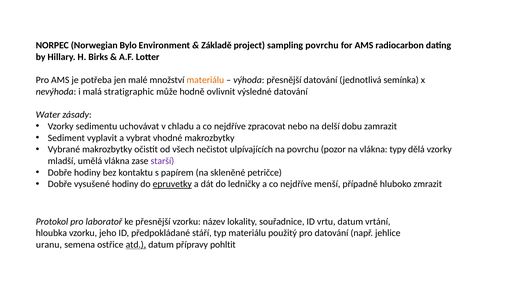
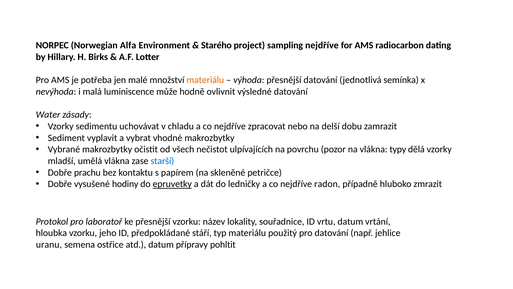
Bylo: Bylo -> Alfa (128, 45)
Základě: Základě -> Starého (216, 45)
sampling povrchu: povrchu -> nejdříve (322, 45)
stratigraphic: stratigraphic -> luminiscence (129, 91)
starší colour: purple -> blue (162, 161)
Dobře hodiny: hodiny -> prachu (87, 172)
menší: menší -> radon (327, 184)
atd underline: present -> none (136, 244)
